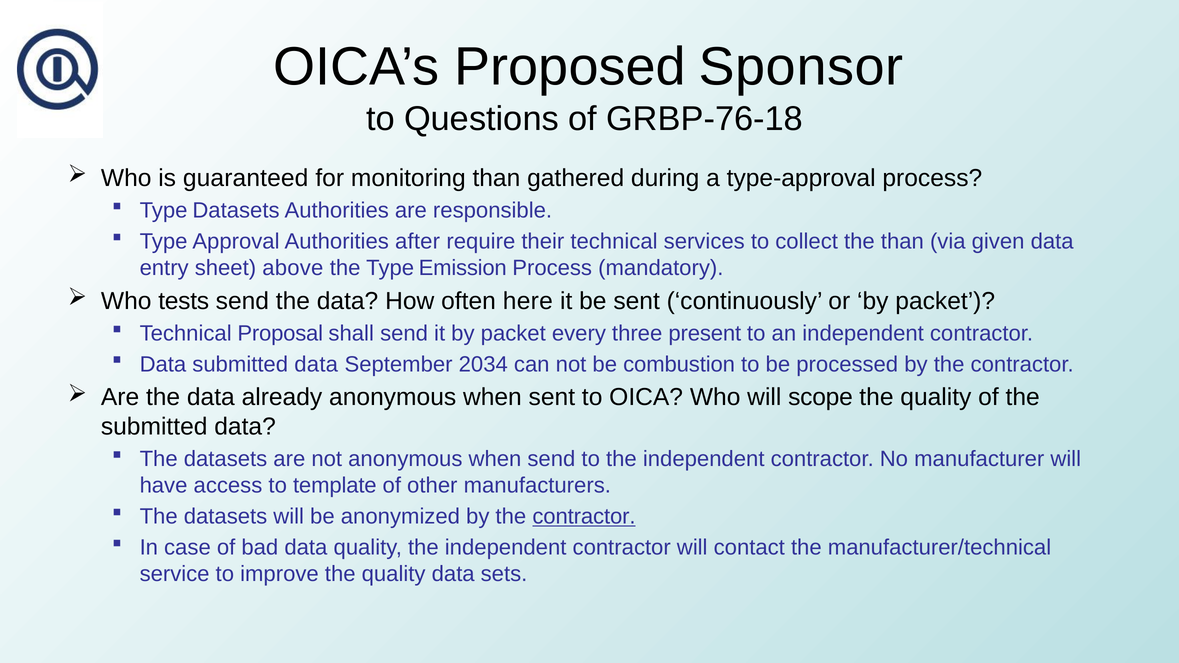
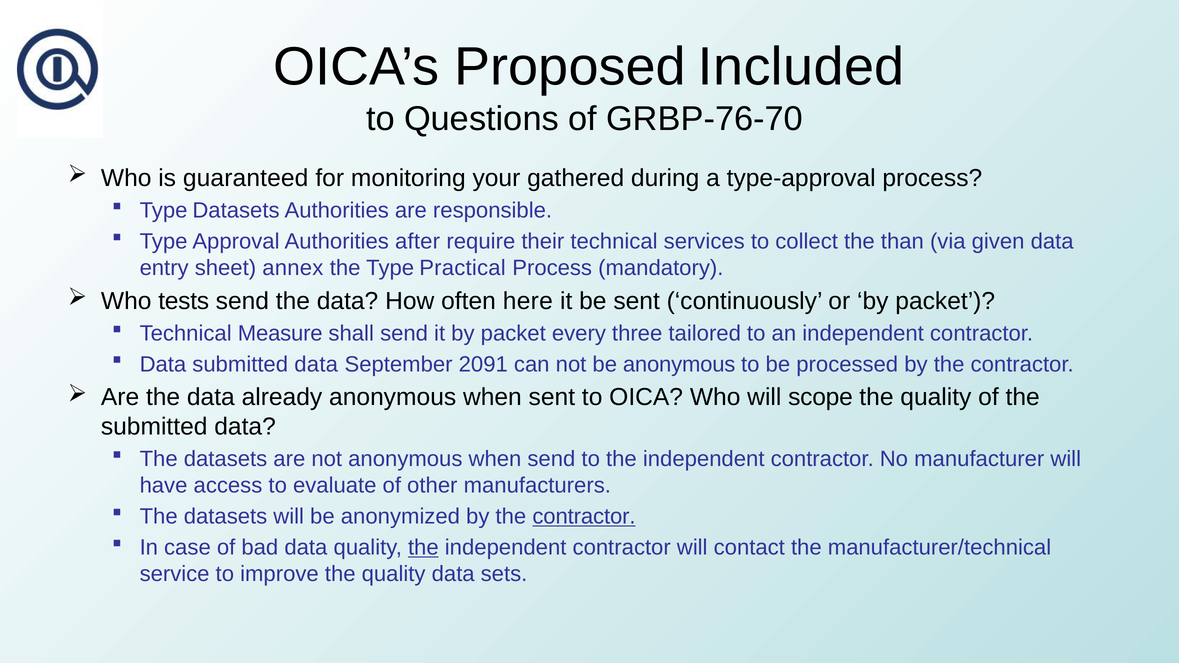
Sponsor: Sponsor -> Included (801, 67)
GRBP-76-18: GRBP-76-18 -> GRBP-76-70 (705, 119)
monitoring than: than -> your (496, 178)
above: above -> annex (293, 268)
Emission: Emission -> Practical (463, 268)
Proposal: Proposal -> Measure (280, 333)
present: present -> tailored (705, 333)
2034: 2034 -> 2091 (483, 364)
be combustion: combustion -> anonymous (679, 364)
template: template -> evaluate (335, 486)
the underline: none -> present (423, 548)
